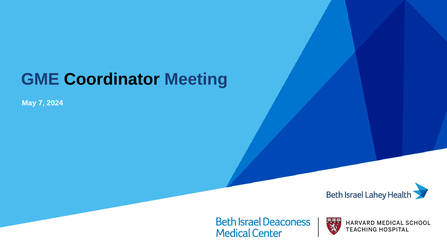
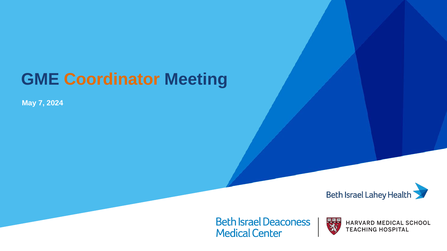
Coordinator colour: black -> orange (112, 79)
